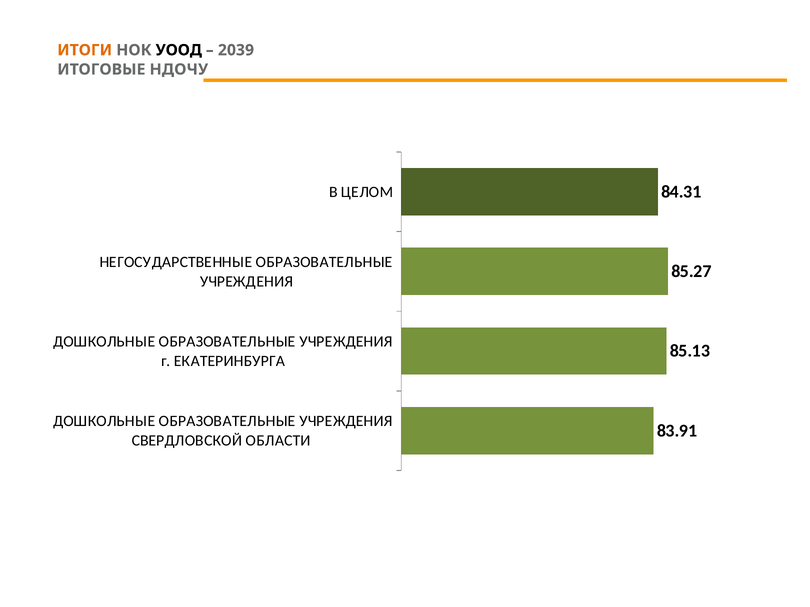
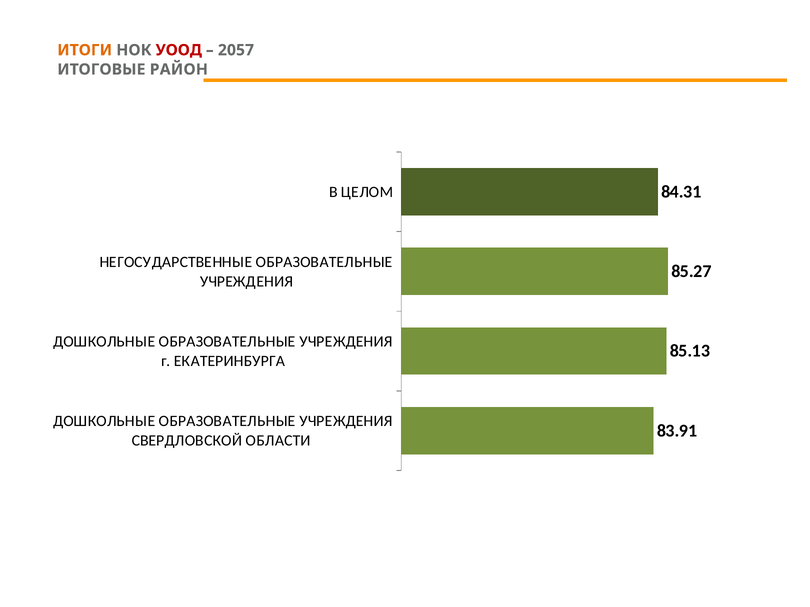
УООД colour: black -> red (179, 50)
2039: 2039 -> 2057 (236, 50)
НДОЧУ: НДОЧУ -> РАЙОН (179, 69)
